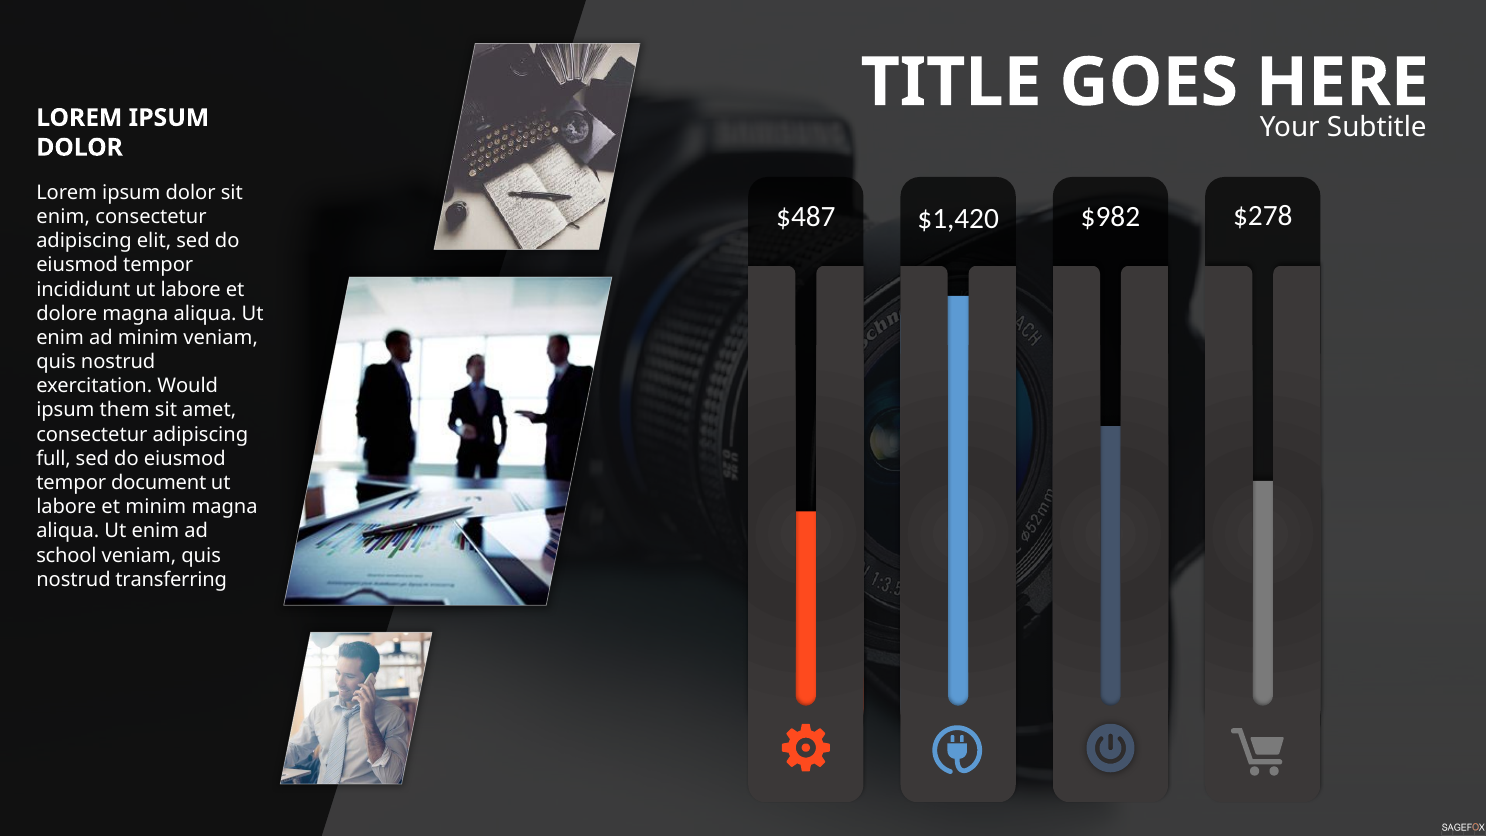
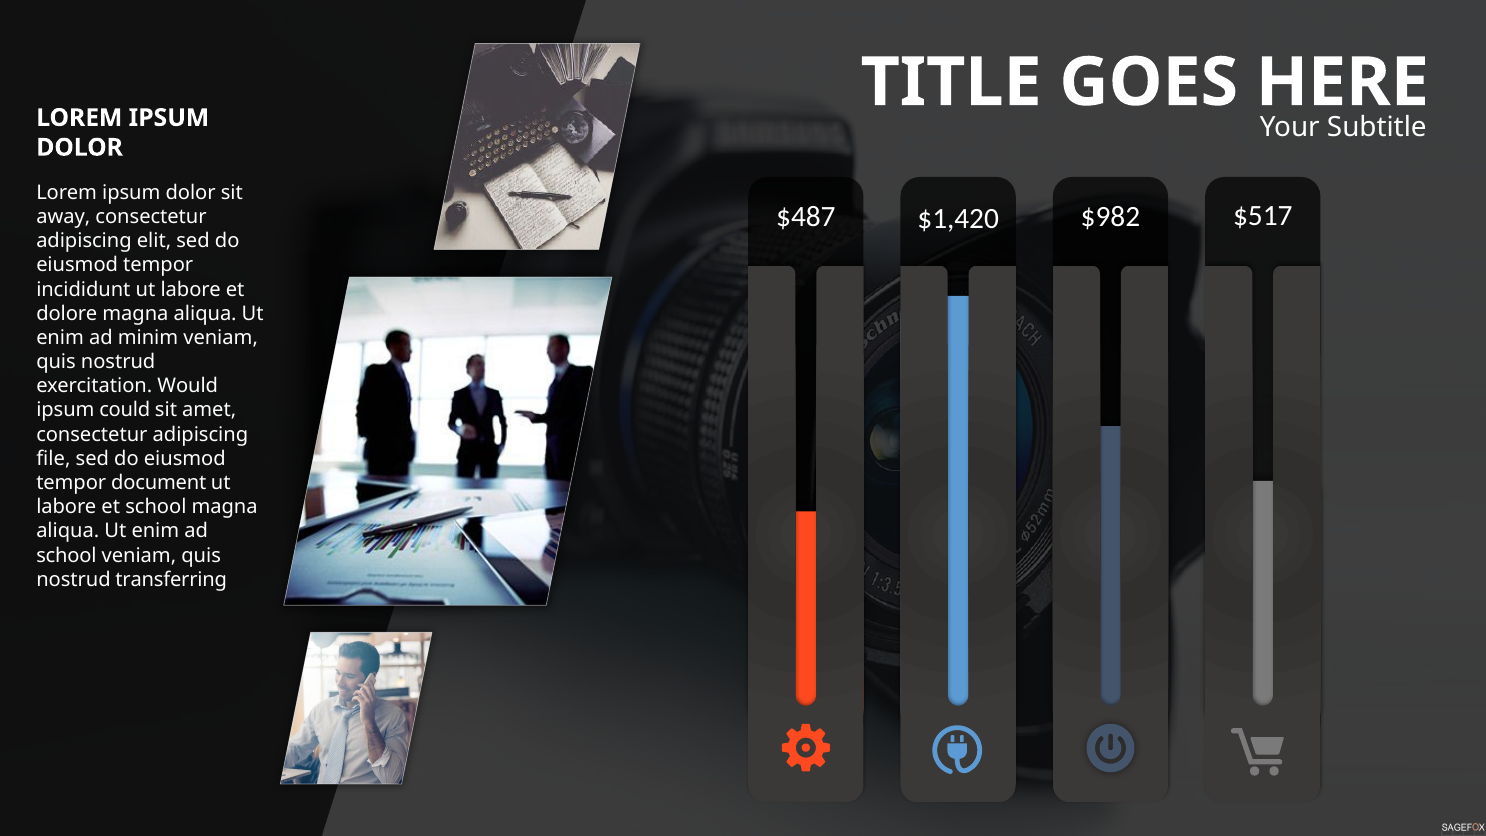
$278: $278 -> $517 (1263, 216)
enim: enim -> away (63, 217)
them: them -> could (125, 410)
full: full -> file (53, 459)
et minim: minim -> school (156, 507)
